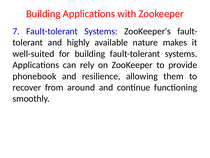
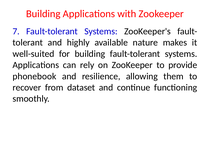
around: around -> dataset (81, 87)
